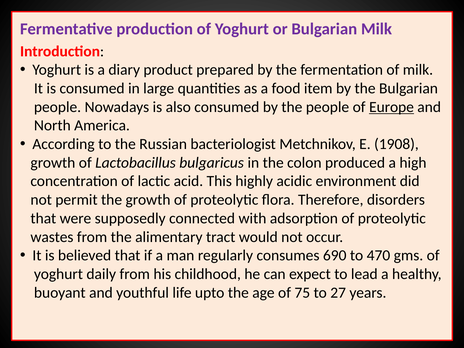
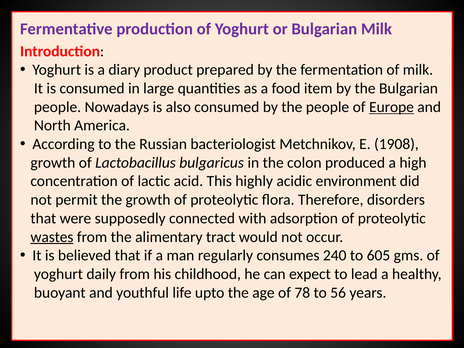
wastes underline: none -> present (52, 237)
690: 690 -> 240 (335, 255)
470: 470 -> 605 (378, 255)
75: 75 -> 78 (302, 293)
27: 27 -> 56 (338, 293)
